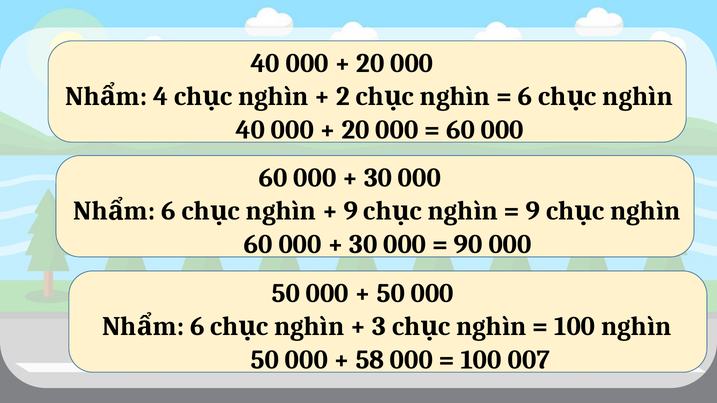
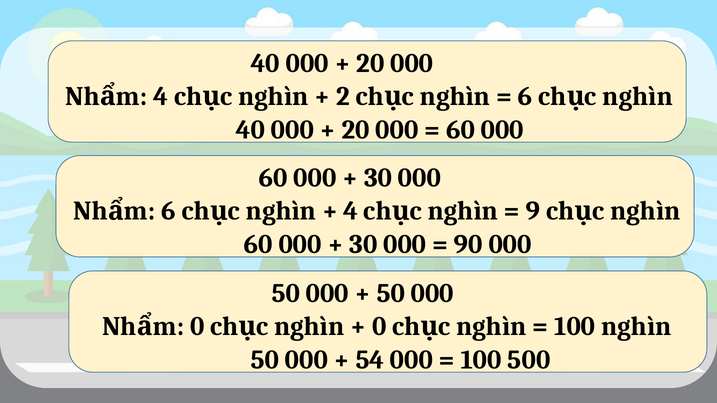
9: 9 -> 4 (351, 211)
6: 6 -> 0 (197, 326)
3: 3 -> 0 (379, 326)
58: 58 -> 54 (370, 360)
007: 007 -> 500 (529, 360)
